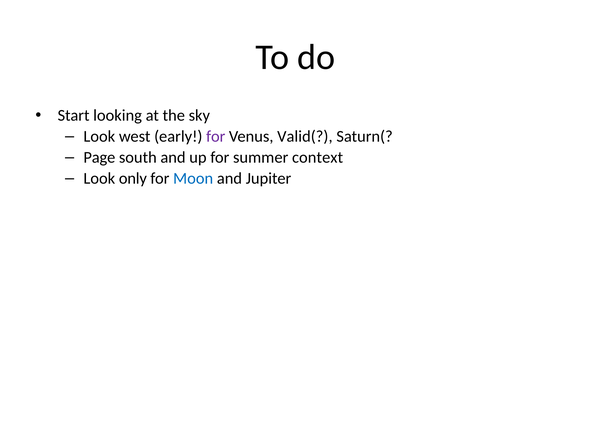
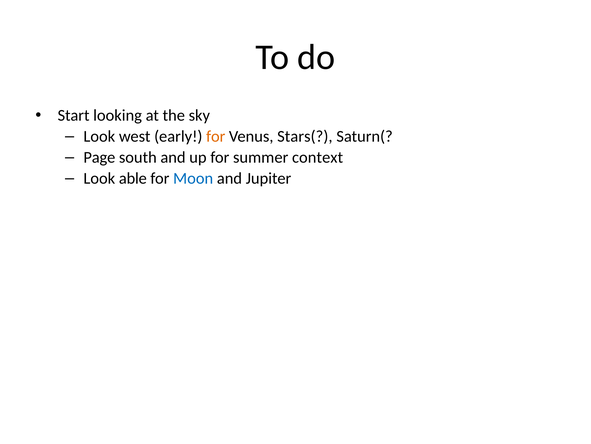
for colour: purple -> orange (216, 136)
Valid(: Valid( -> Stars( (305, 136)
only: only -> able (133, 178)
